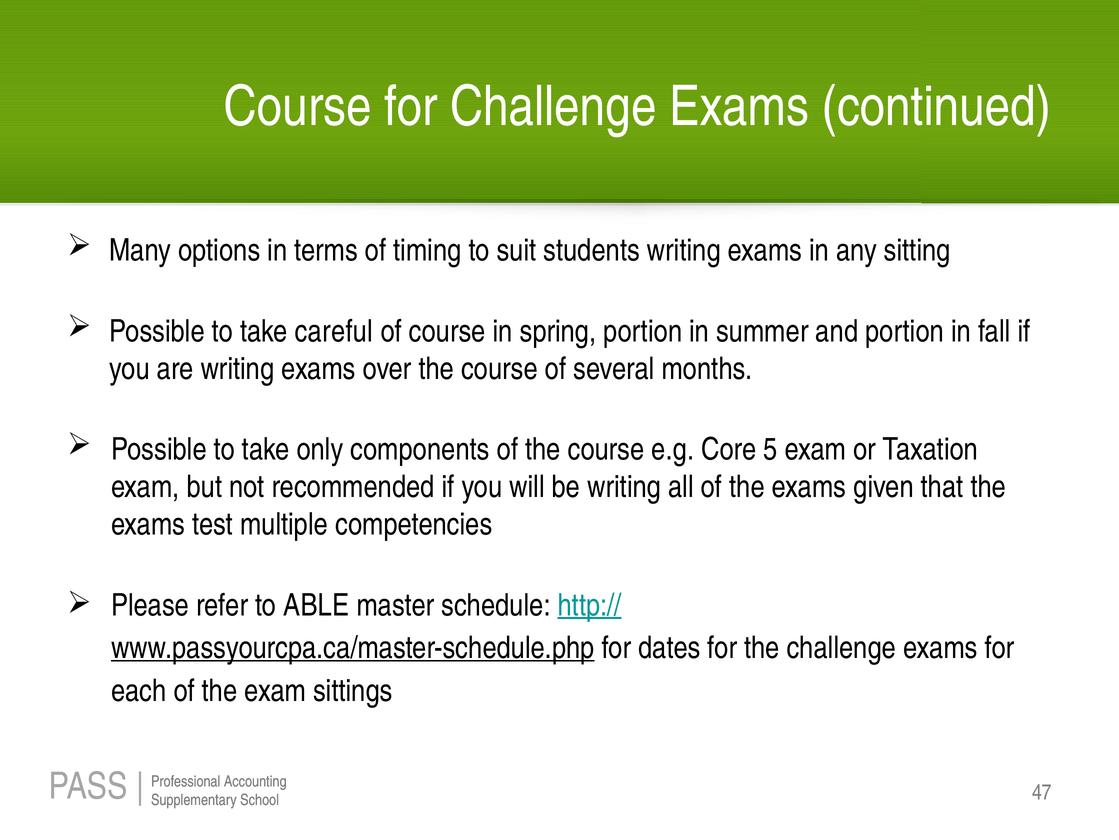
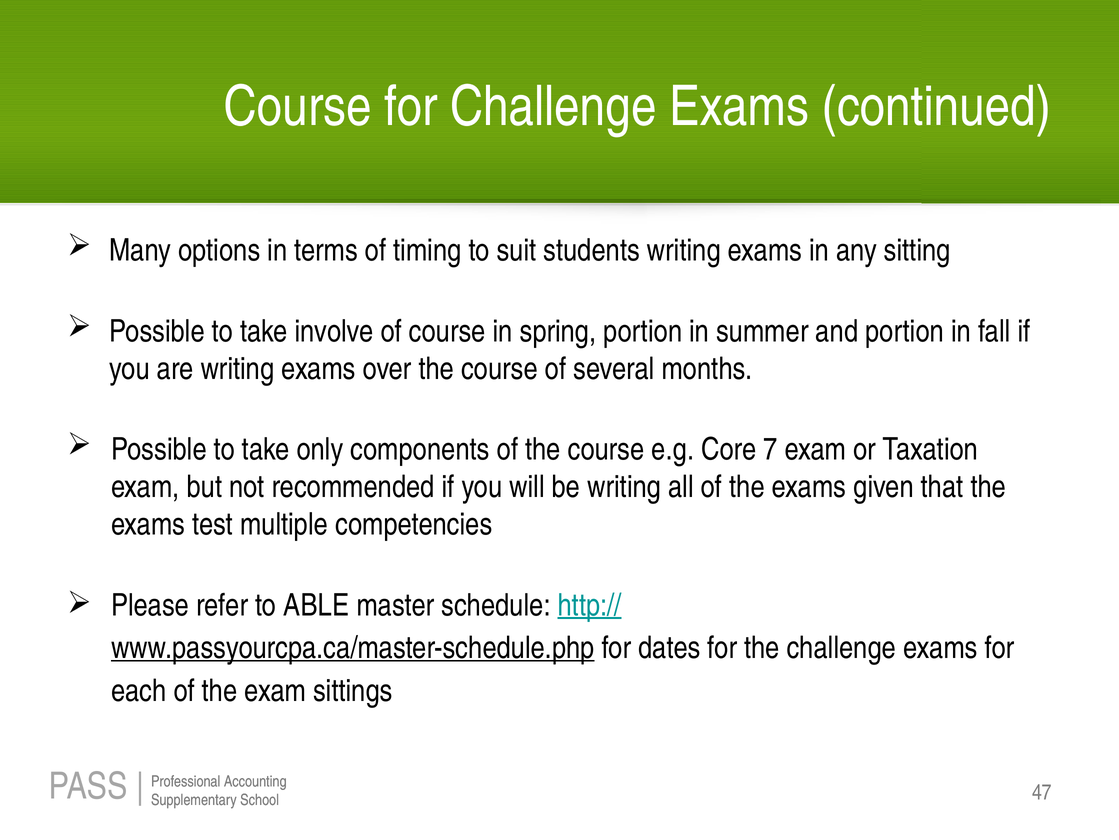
careful: careful -> involve (334, 331)
5: 5 -> 7 (770, 449)
